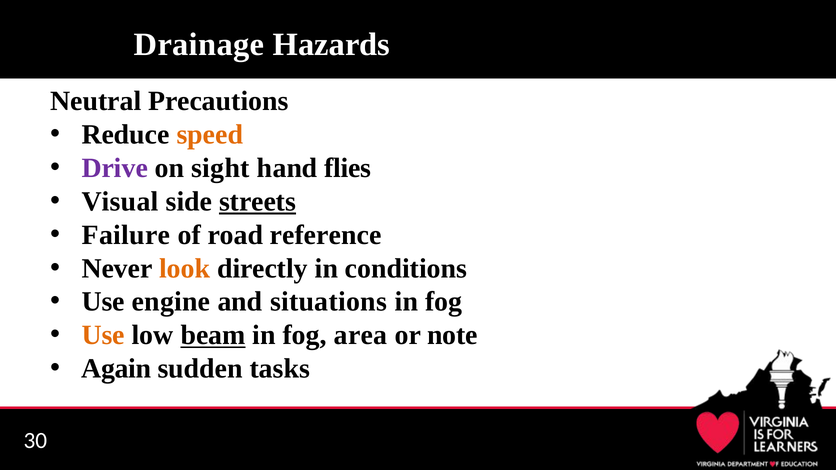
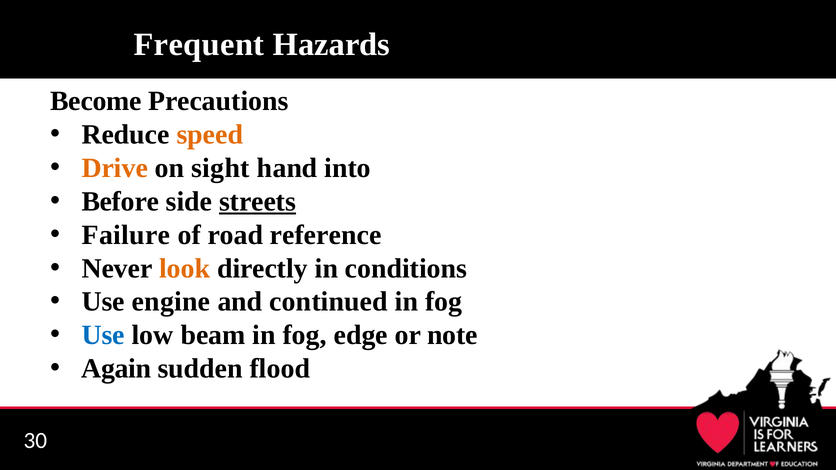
Drainage: Drainage -> Frequent (199, 45)
Neutral: Neutral -> Become (96, 101)
Drive colour: purple -> orange (115, 168)
flies: flies -> into (348, 168)
Visual: Visual -> Before (120, 202)
situations: situations -> continued (329, 302)
Use colour: orange -> blue (103, 335)
beam underline: present -> none (213, 335)
area: area -> edge (361, 335)
tasks: tasks -> flood (280, 369)
